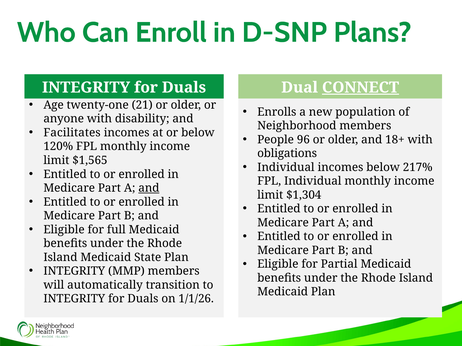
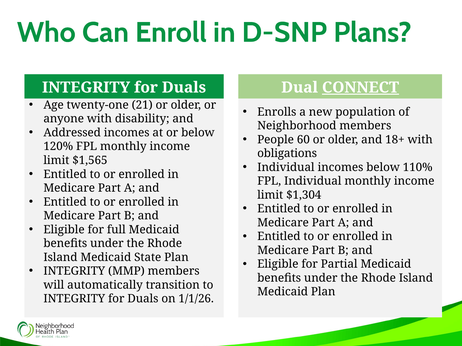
Facilitates: Facilitates -> Addressed (72, 133)
96: 96 -> 60 (303, 140)
217%: 217% -> 110% (418, 168)
and underline: present -> none (149, 188)
